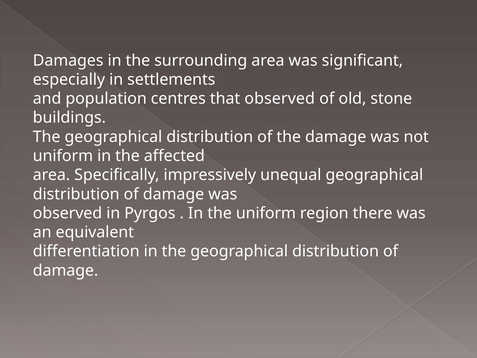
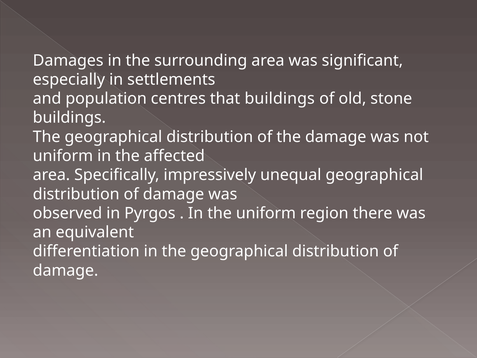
that observed: observed -> buildings (280, 99)
